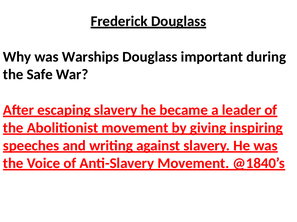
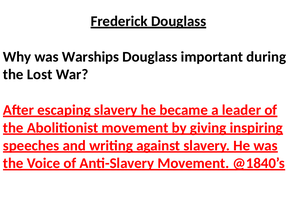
Safe: Safe -> Lost (40, 75)
